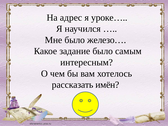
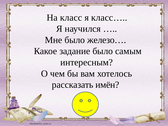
адрес: адрес -> класс (71, 18)
уроке…: уроке… -> класс… (109, 18)
